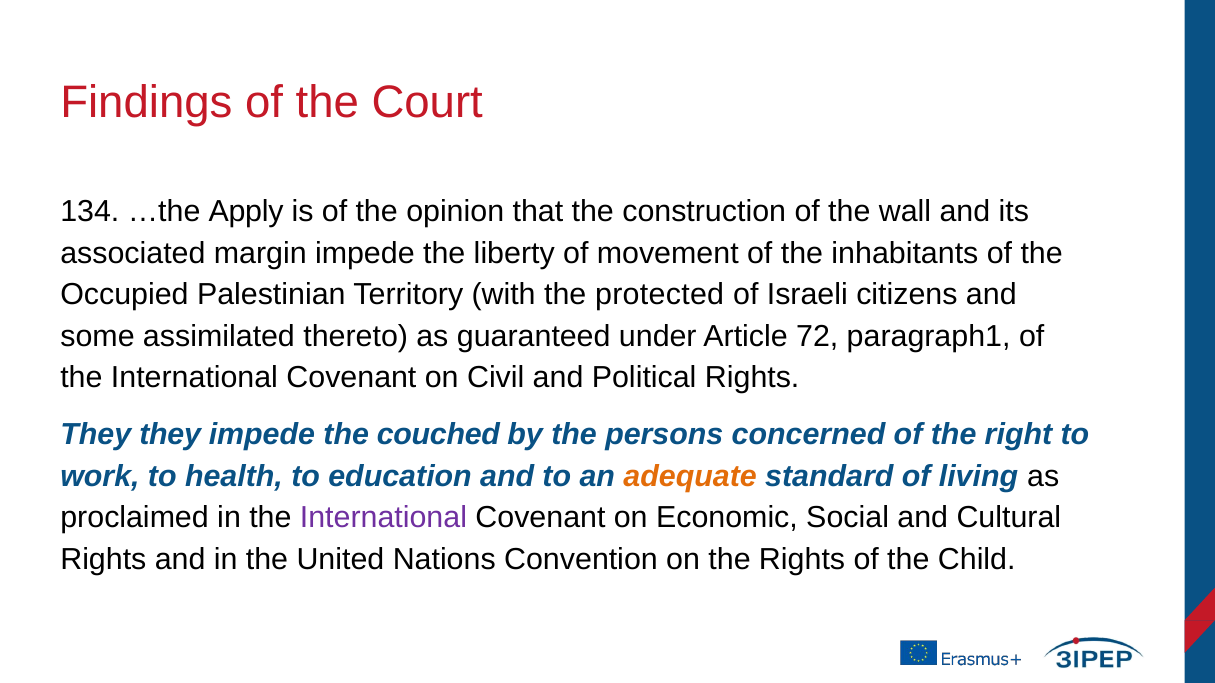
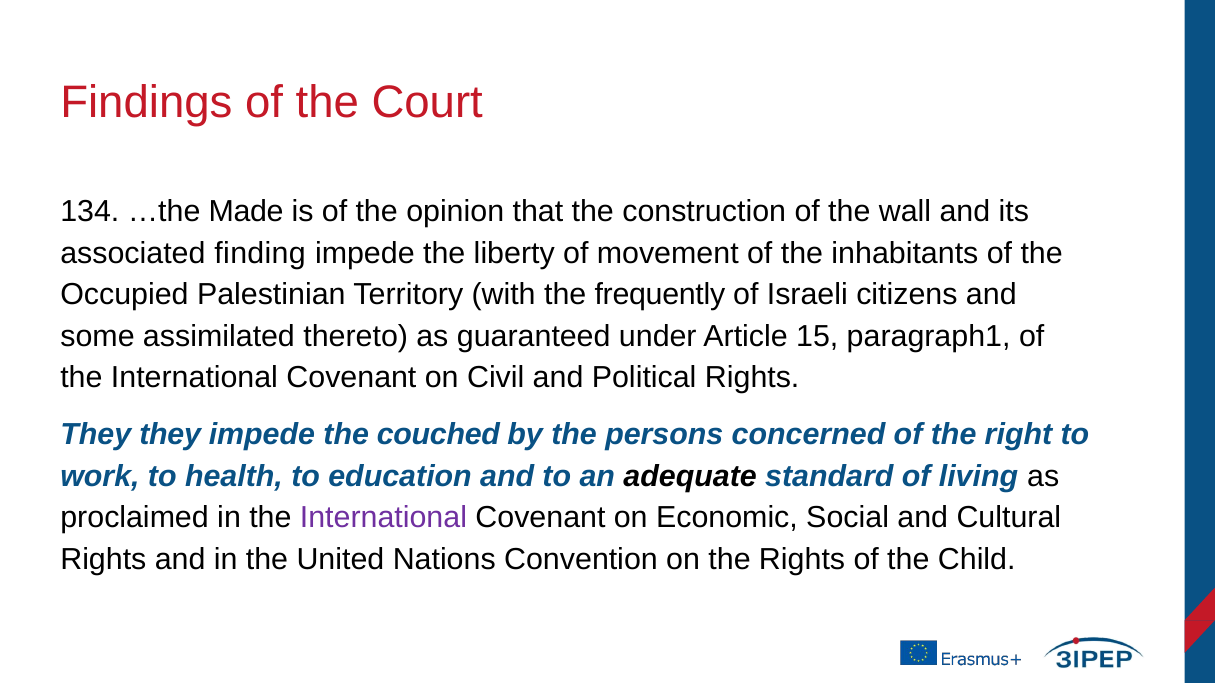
Apply: Apply -> Made (246, 212)
margin: margin -> finding (260, 253)
protected: protected -> frequently (660, 295)
72: 72 -> 15 (817, 337)
adequate colour: orange -> black (690, 476)
